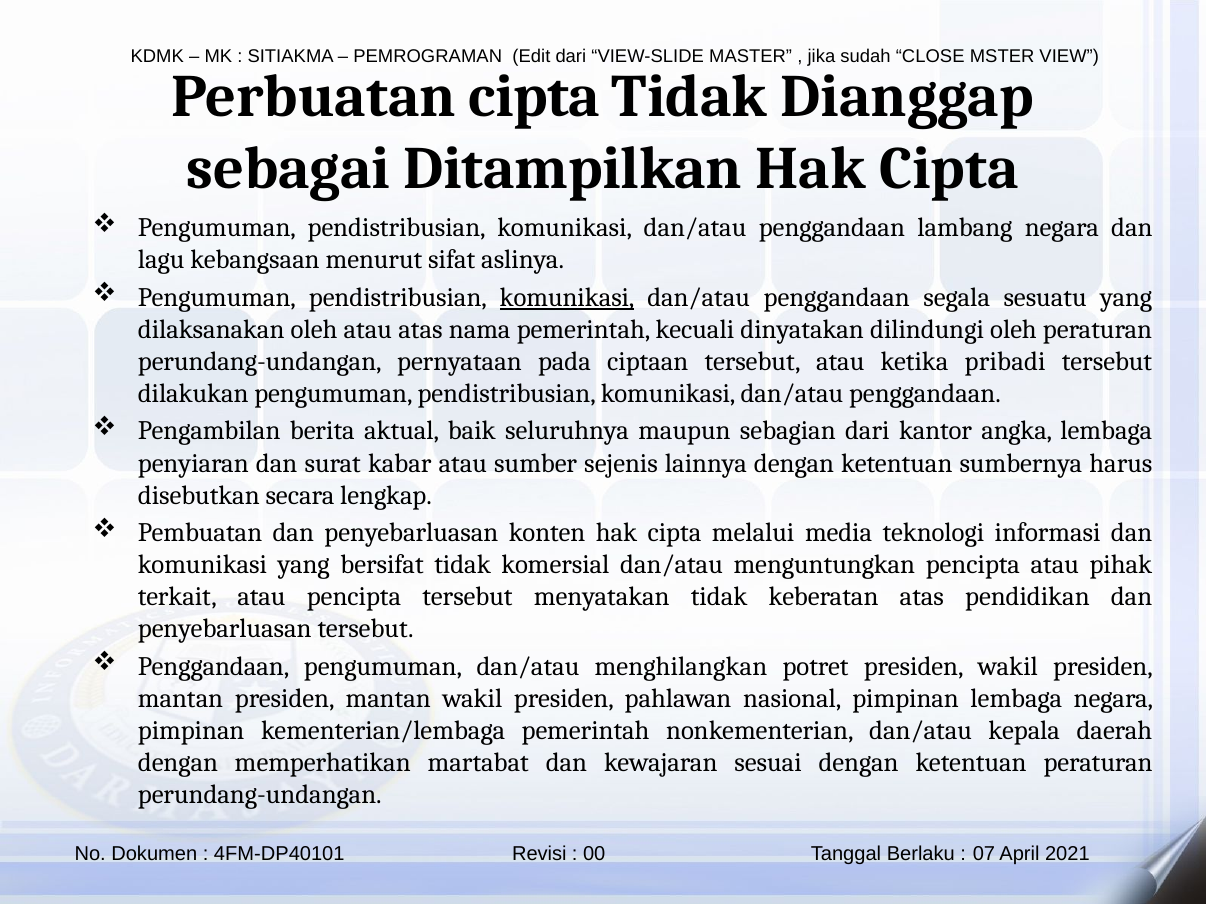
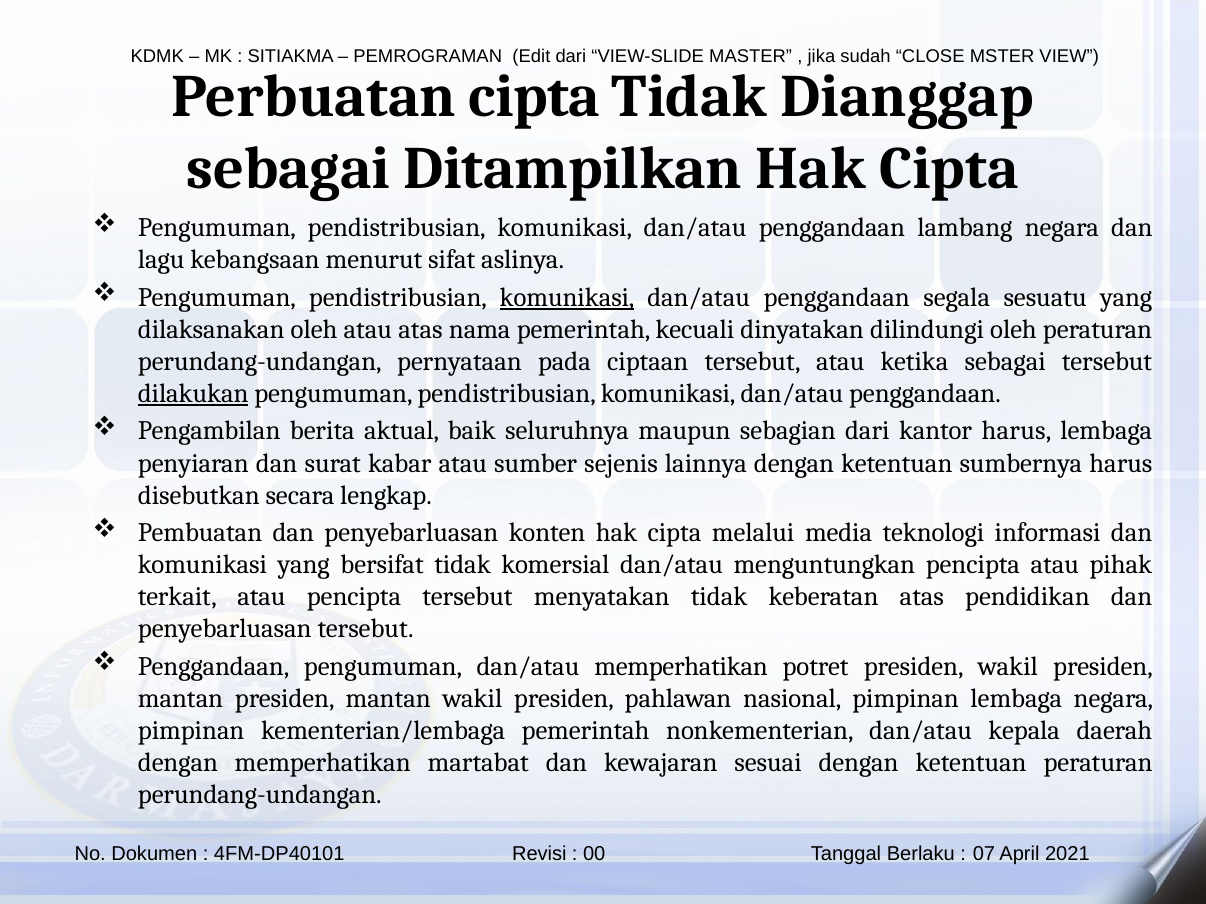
ketika pribadi: pribadi -> sebagai (1005, 362)
dilakukan underline: none -> present (193, 394)
kantor angka: angka -> harus (1016, 431)
dan/atau menghilangkan: menghilangkan -> memperhatikan (681, 667)
